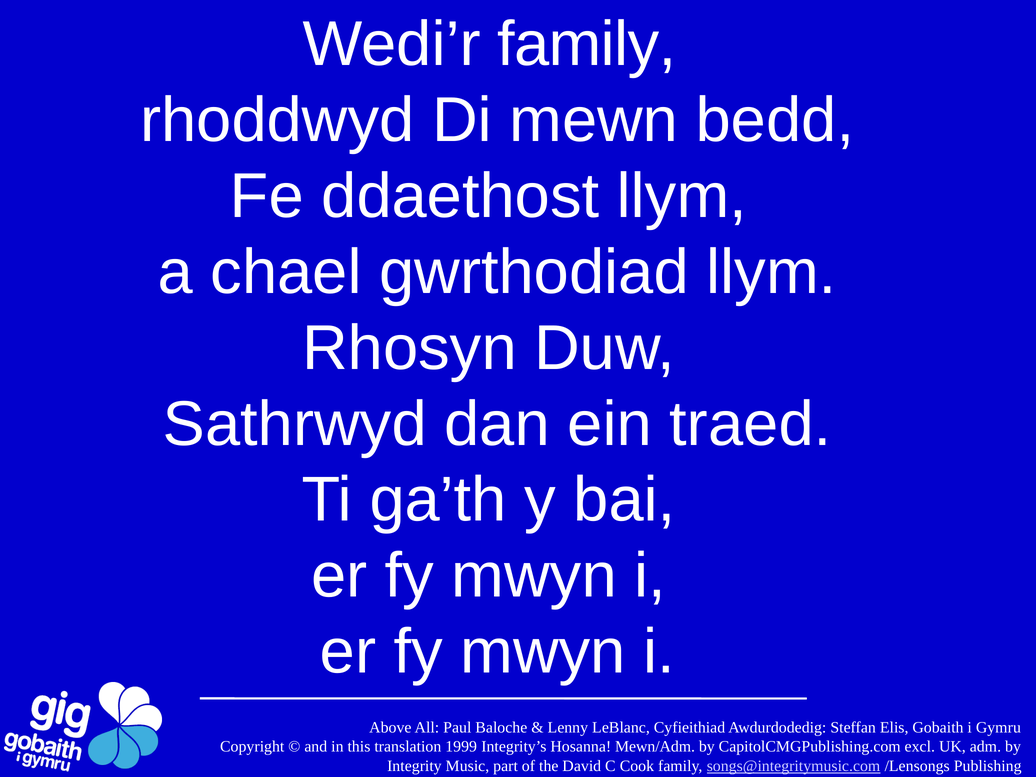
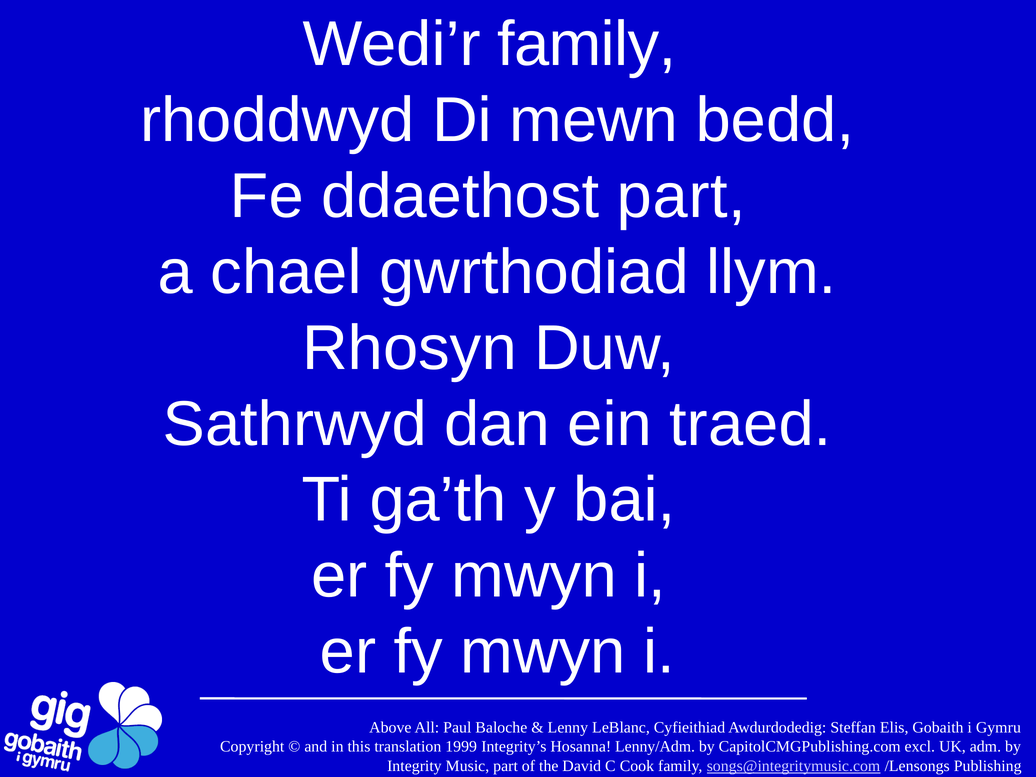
ddaethost llym: llym -> part (681, 196)
Mewn/Adm: Mewn/Adm -> Lenny/Adm (655, 747)
